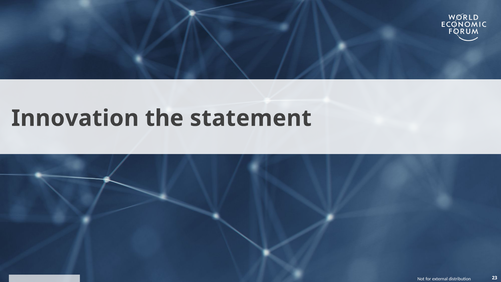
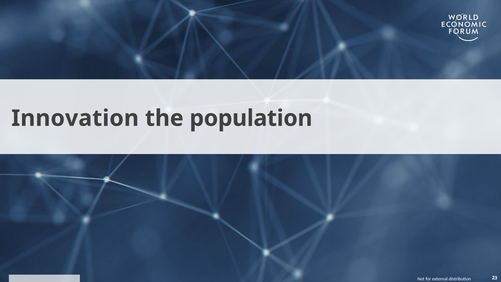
statement: statement -> population (251, 118)
